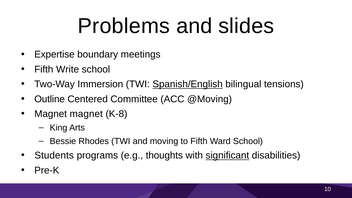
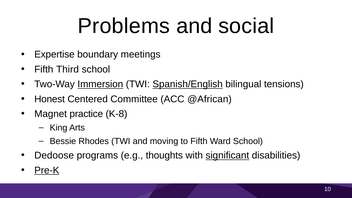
slides: slides -> social (246, 26)
Write: Write -> Third (68, 69)
Immersion underline: none -> present (100, 84)
Outline: Outline -> Honest (50, 99)
@Moving: @Moving -> @African (209, 99)
Magnet magnet: magnet -> practice (86, 114)
Students: Students -> Dedoose (54, 155)
Pre-K underline: none -> present (47, 170)
